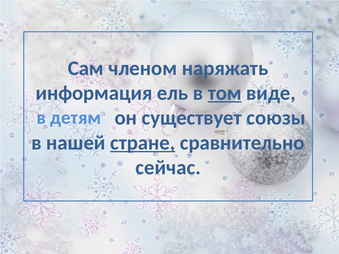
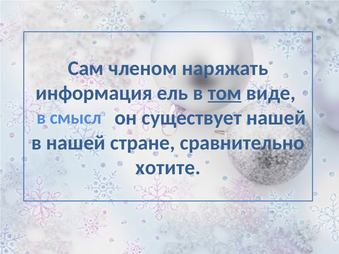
существует союзы: союзы -> нашей (276, 118)
детям: детям -> смысл (76, 118)
стране underline: present -> none (143, 143)
сейчас: сейчас -> хотите (168, 168)
